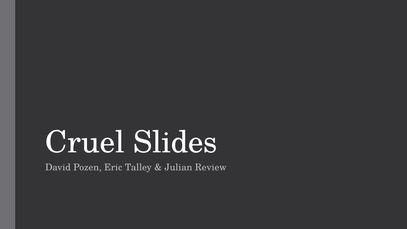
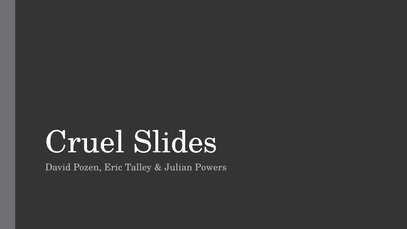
Review: Review -> Powers (211, 167)
